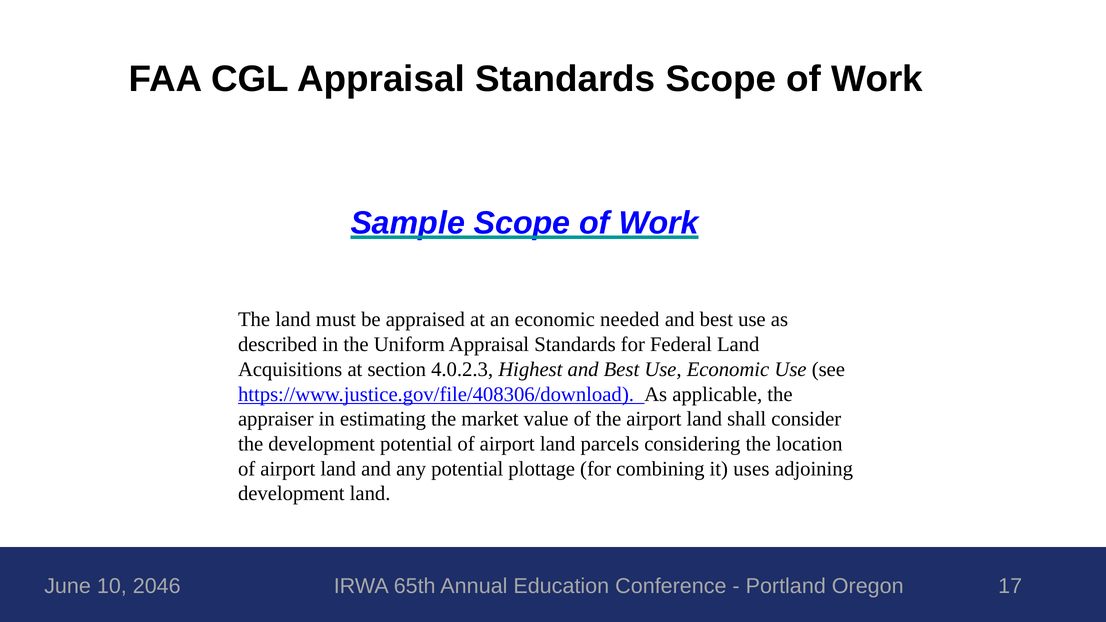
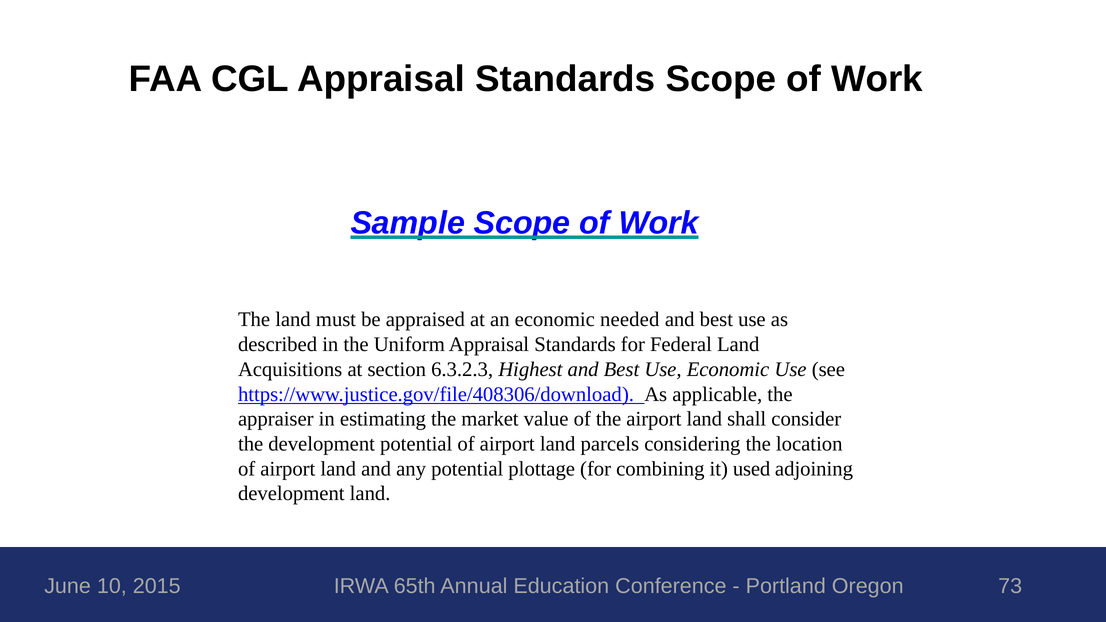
4.0.2.3: 4.0.2.3 -> 6.3.2.3 (462, 369)
uses: uses -> used (752, 469)
2046: 2046 -> 2015 (157, 586)
17: 17 -> 73 (1010, 586)
